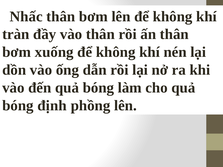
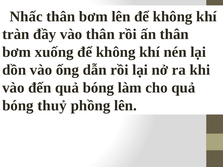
định: định -> thuỷ (52, 106)
